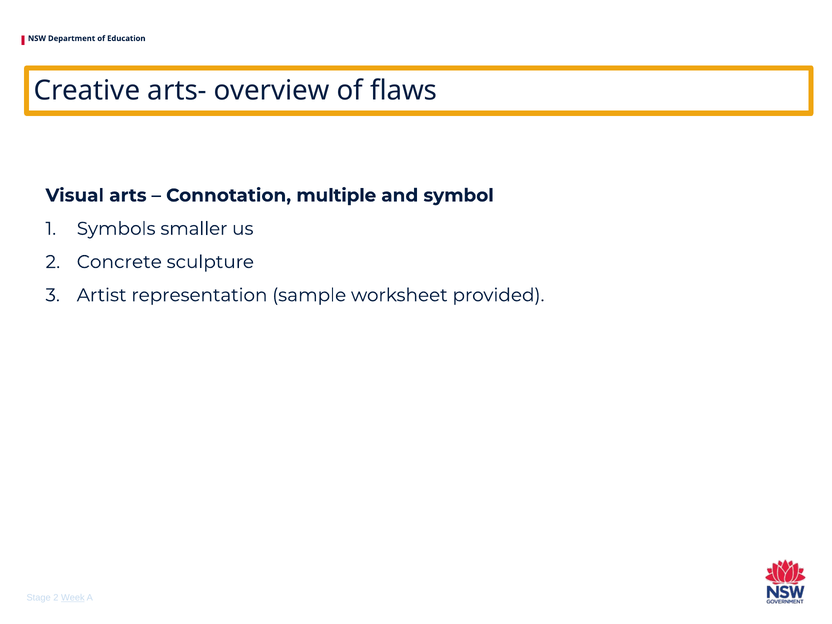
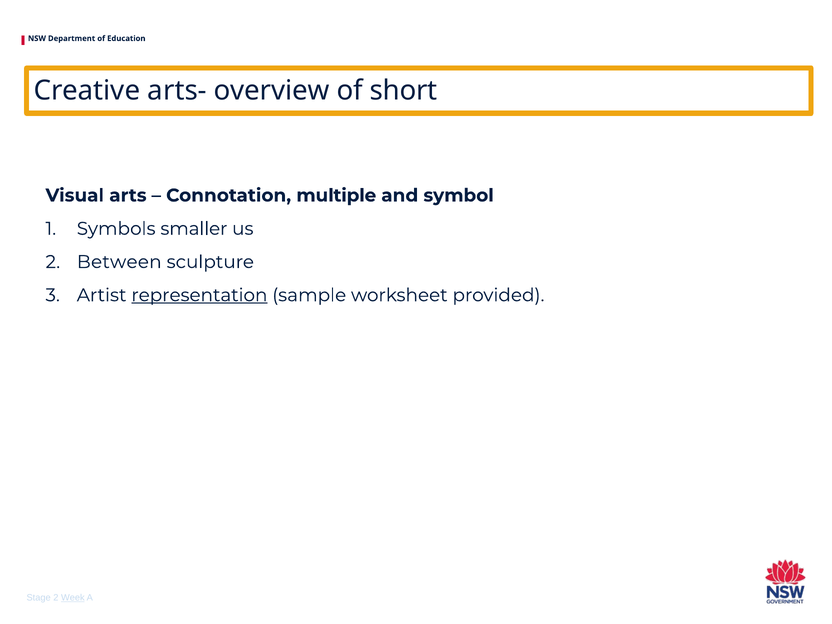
flaws: flaws -> short (404, 90)
Concrete: Concrete -> Between (119, 262)
representation underline: none -> present (199, 295)
